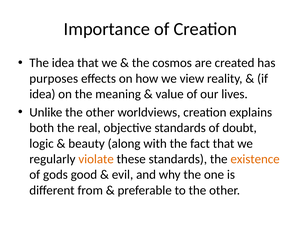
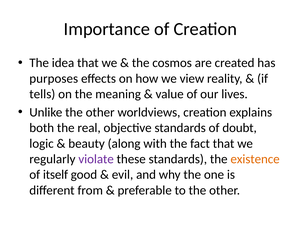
idea: idea -> tells (42, 94)
violate colour: orange -> purple (96, 159)
gods: gods -> itself (55, 174)
